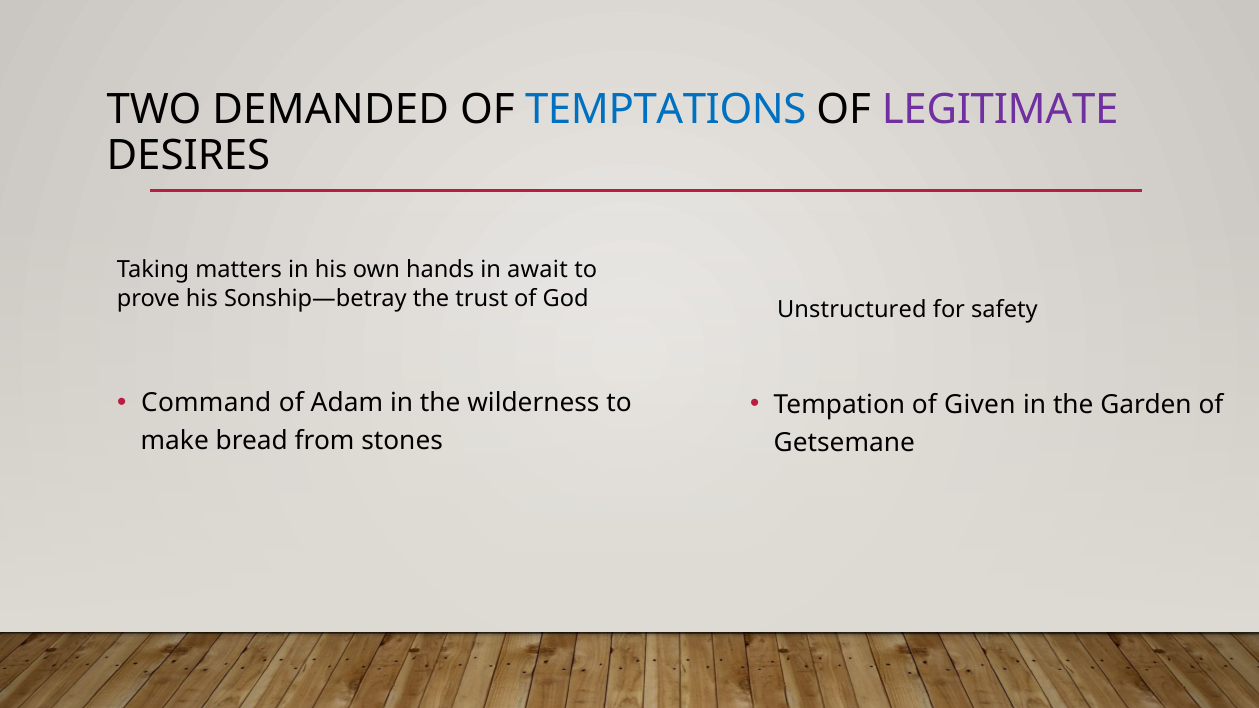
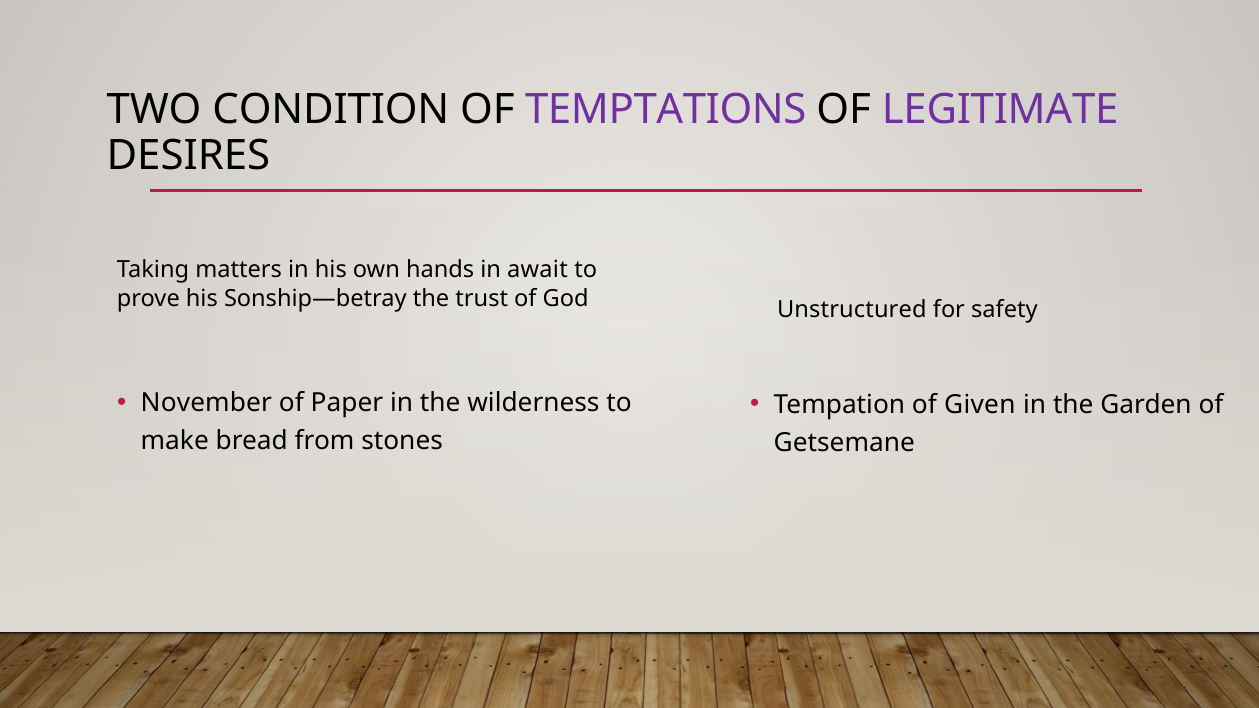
DEMANDED: DEMANDED -> CONDITION (331, 110)
TEMPTATIONS colour: blue -> purple (666, 110)
Command: Command -> November (206, 403)
Adam: Adam -> Paper (347, 403)
